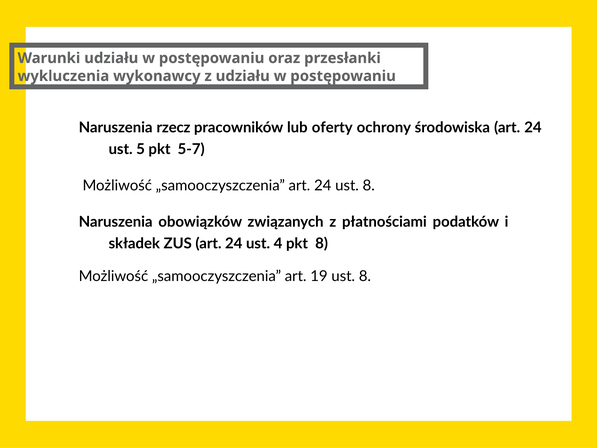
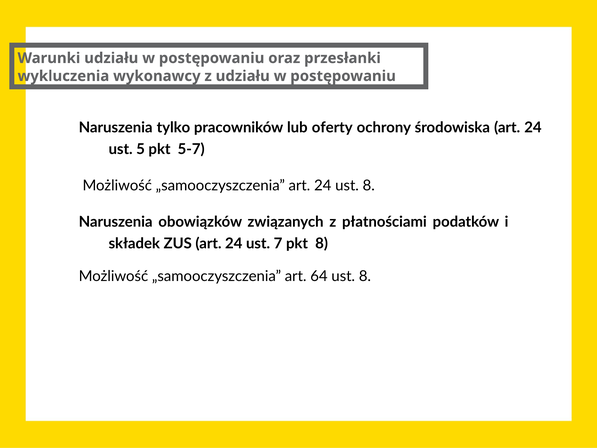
rzecz: rzecz -> tylko (173, 128)
4: 4 -> 7 (278, 243)
19: 19 -> 64 (319, 276)
